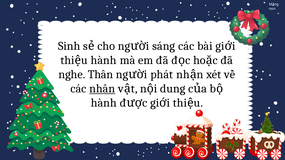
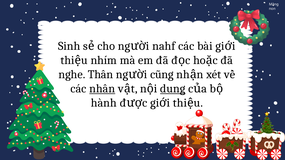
sáng: sáng -> nahf (164, 46)
hành: hành -> nhím (104, 60)
phát: phát -> cũng (162, 75)
dung underline: none -> present (173, 89)
